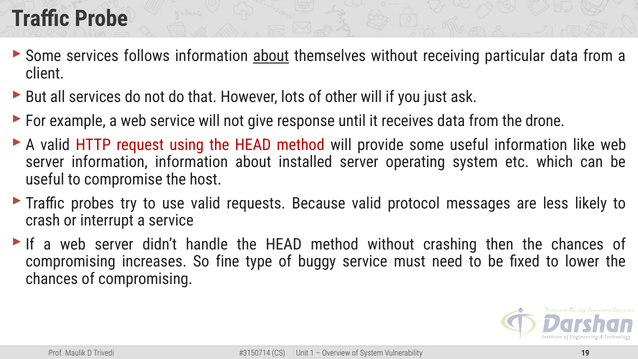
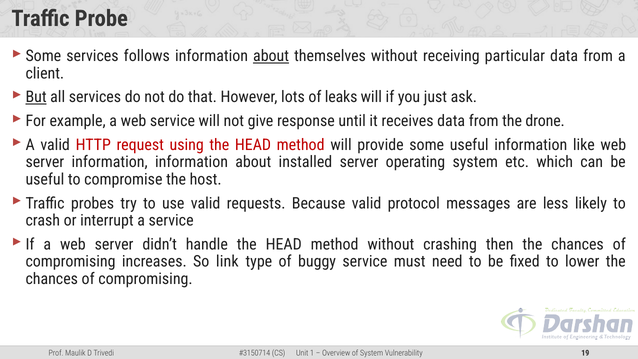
But underline: none -> present (36, 97)
other: other -> leaks (341, 97)
fine: fine -> link (227, 262)
